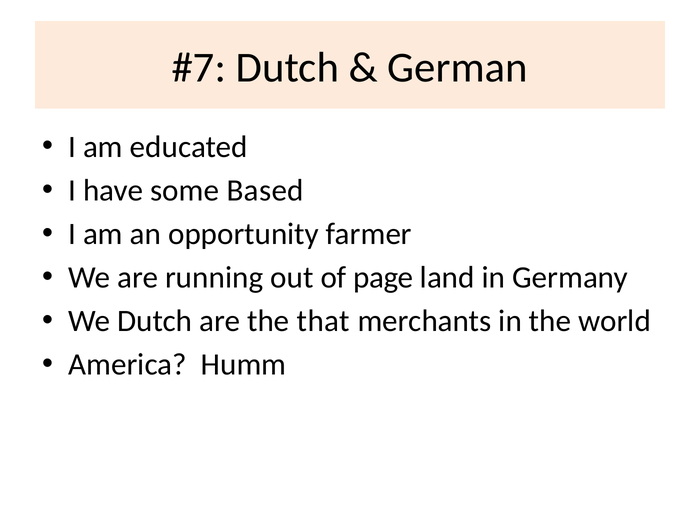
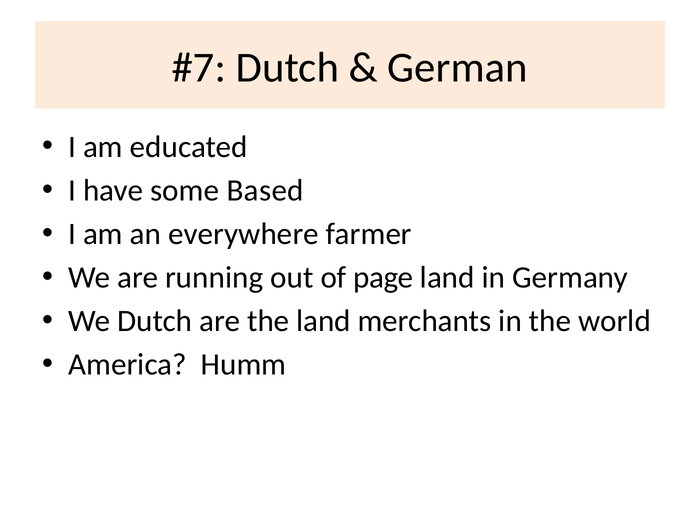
opportunity: opportunity -> everywhere (243, 234)
the that: that -> land (324, 321)
